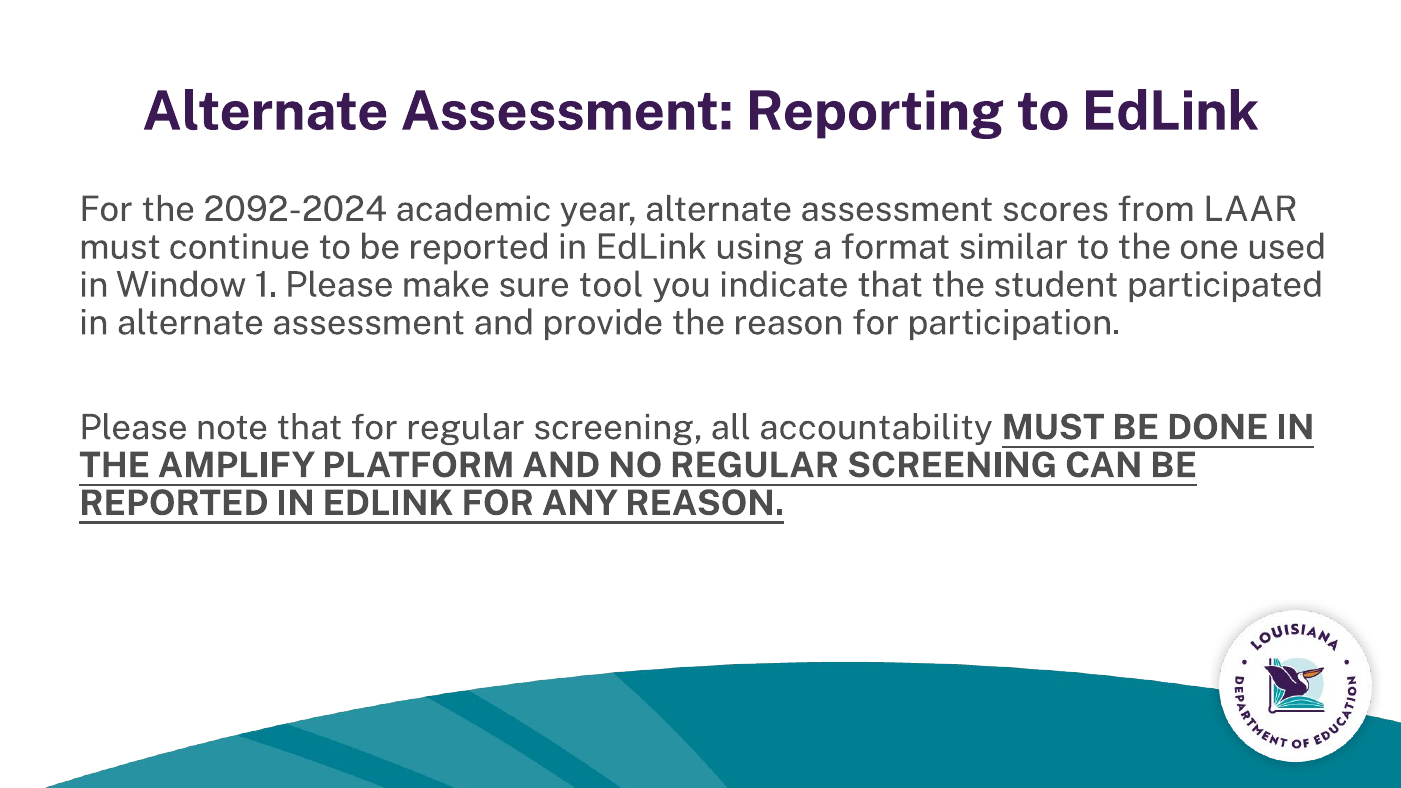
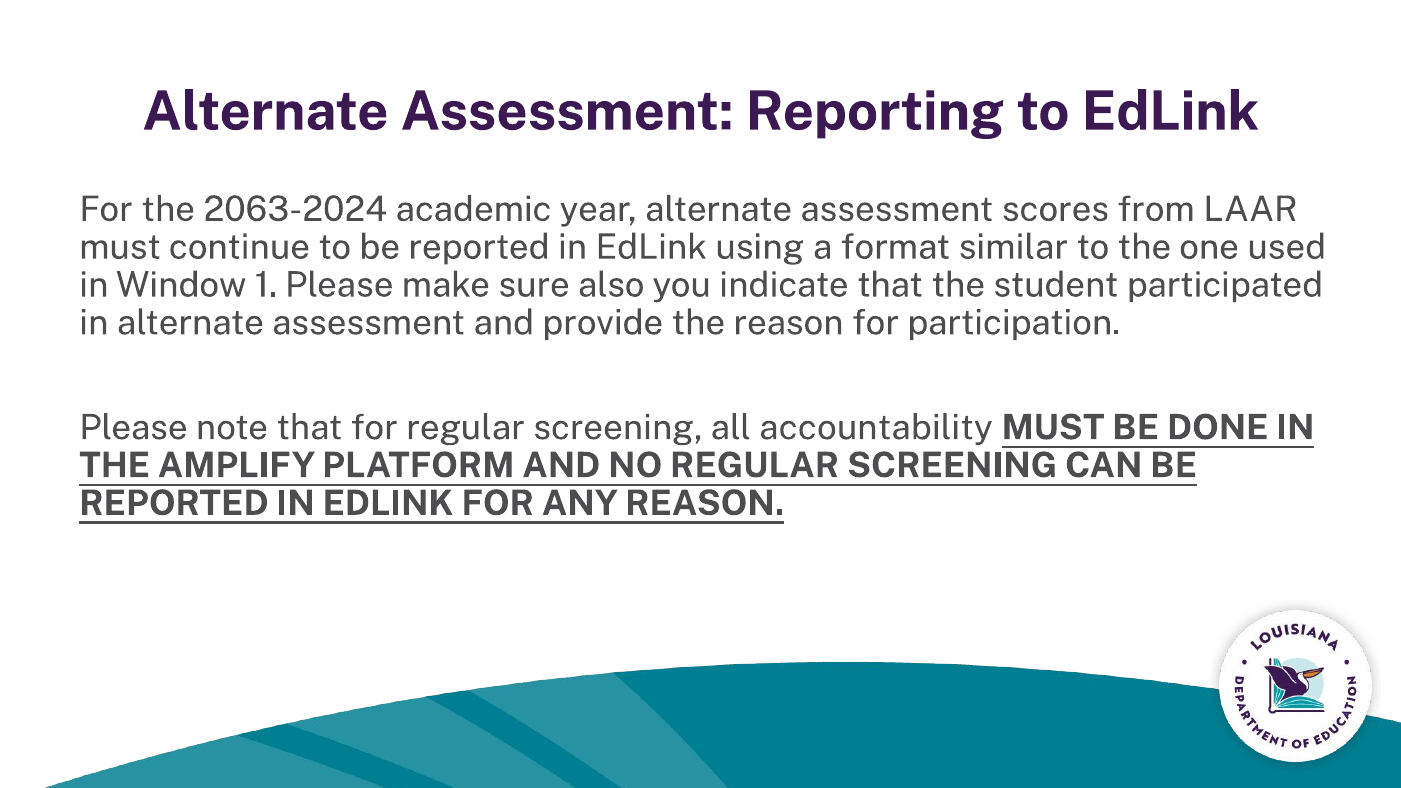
2092-2024: 2092-2024 -> 2063-2024 (295, 209)
tool: tool -> also (611, 285)
